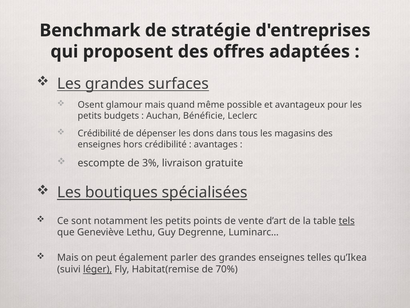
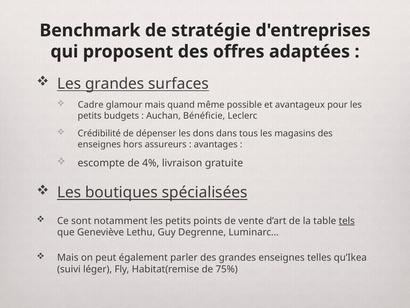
Osent: Osent -> Cadre (91, 105)
hors crédibilité: crédibilité -> assureurs (166, 144)
3%: 3% -> 4% (151, 163)
léger underline: present -> none (98, 269)
70%: 70% -> 75% (227, 269)
